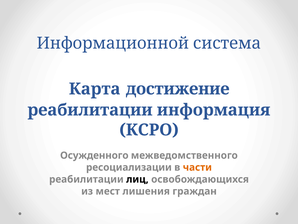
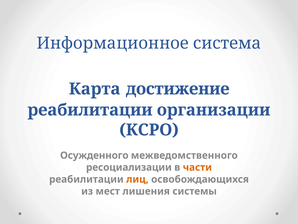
Информационной: Информационной -> Информационное (113, 43)
информация: информация -> организации (214, 110)
лиц colour: black -> orange (137, 179)
граждан: граждан -> системы (195, 191)
